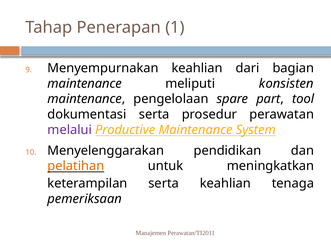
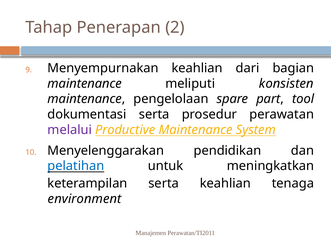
1: 1 -> 2 (175, 27)
pelatihan colour: orange -> blue (76, 166)
pemeriksaan: pemeriksaan -> environment (85, 199)
